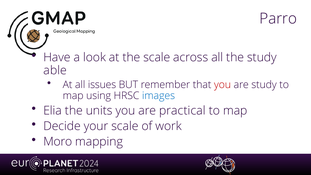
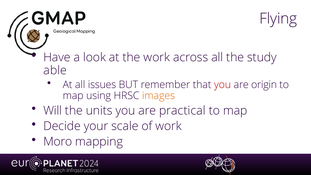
Parro: Parro -> Flying (278, 19)
the scale: scale -> work (157, 57)
are study: study -> origin (264, 85)
images colour: blue -> orange (159, 96)
Elia: Elia -> Will (53, 111)
